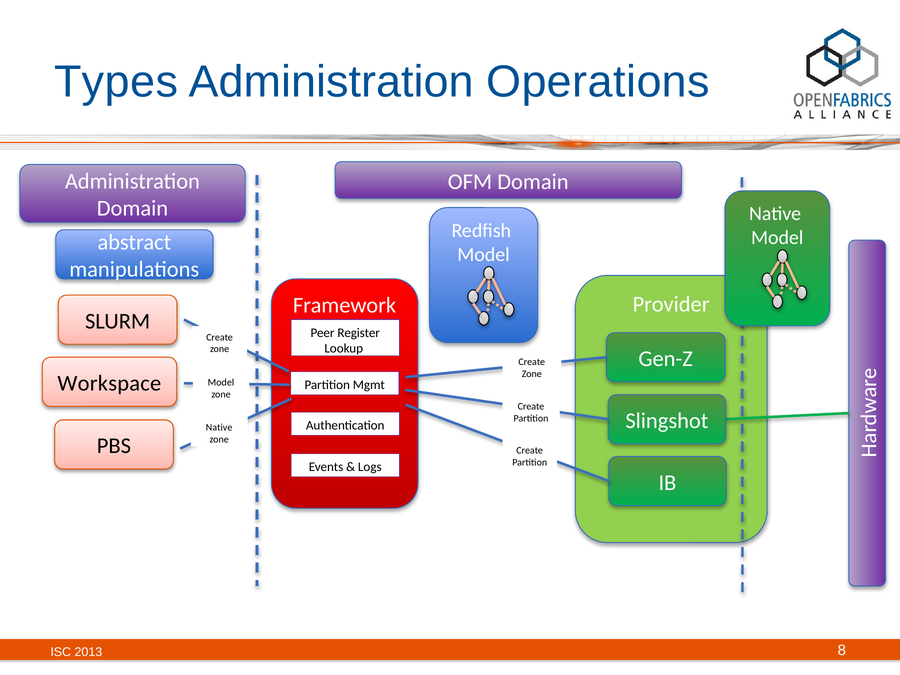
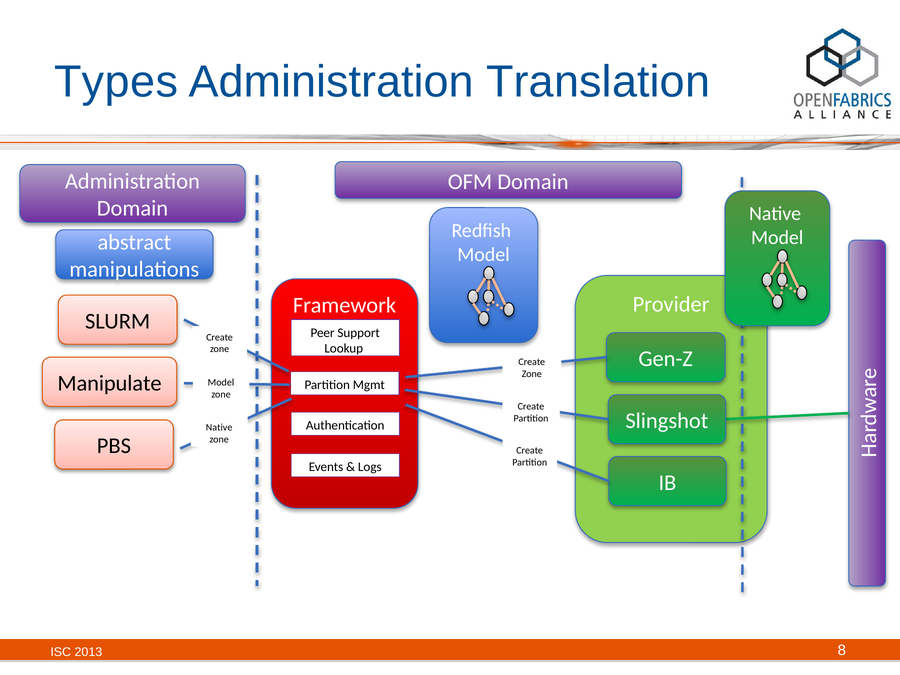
Operations: Operations -> Translation (598, 82)
Register: Register -> Support (359, 333)
Workspace: Workspace -> Manipulate (110, 383)
